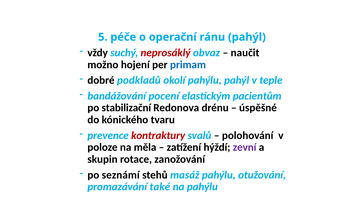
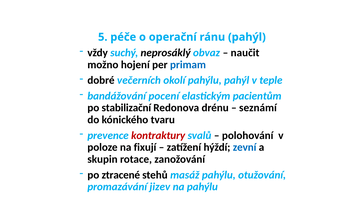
neprosáklý colour: red -> black (166, 53)
podkladů: podkladů -> večerních (139, 80)
úspěšné: úspěšné -> seznámí (258, 108)
měla: měla -> fixují (145, 147)
zevní colour: purple -> blue (245, 147)
seznámí: seznámí -> ztracené (121, 175)
také: také -> jizev (160, 186)
